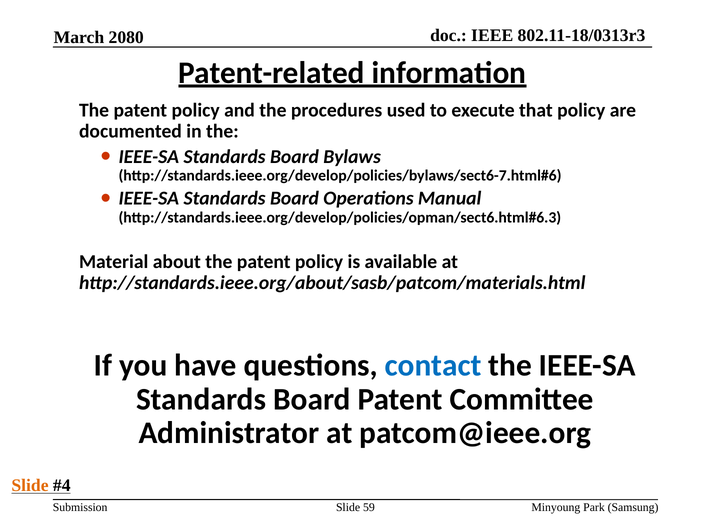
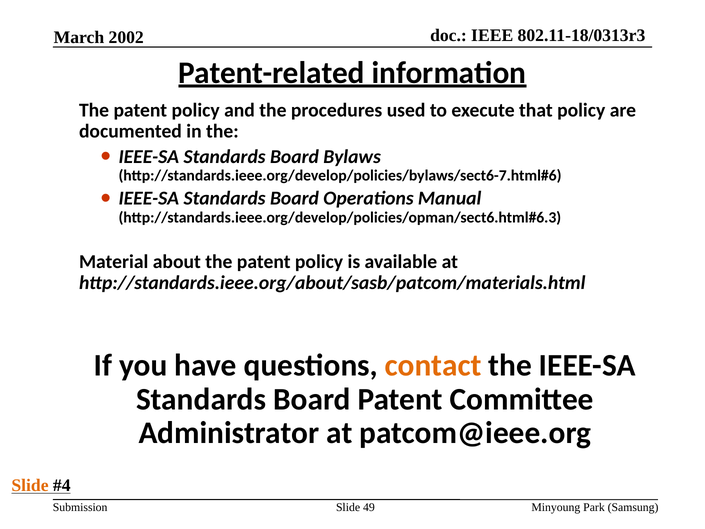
2080: 2080 -> 2002 (126, 38)
contact colour: blue -> orange (433, 365)
59: 59 -> 49 (369, 507)
